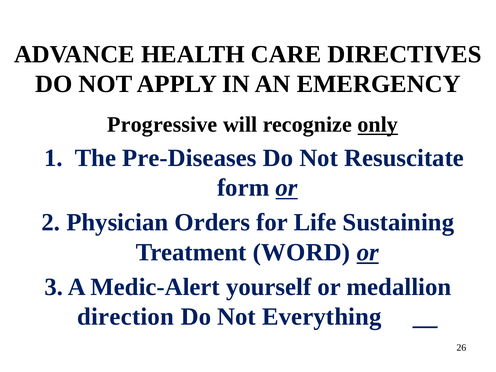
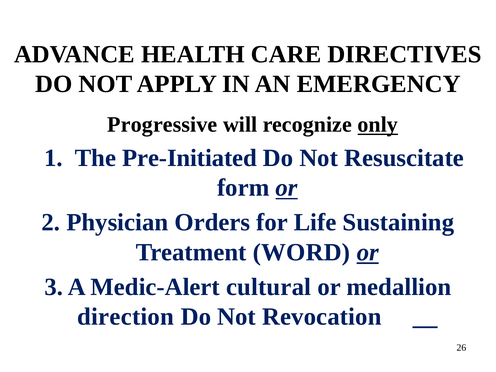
Pre-Diseases: Pre-Diseases -> Pre-Initiated (190, 158)
yourself: yourself -> cultural (269, 287)
Everything: Everything -> Revocation (322, 317)
